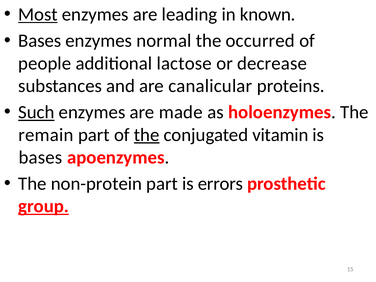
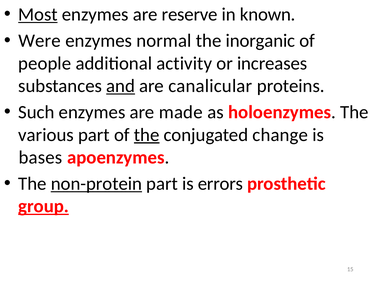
leading: leading -> reserve (190, 14)
Bases: Bases -> Were (40, 41)
occurred: occurred -> inorganic (260, 41)
lactose: lactose -> activity (184, 63)
decrease: decrease -> increases (272, 63)
and underline: none -> present (121, 86)
Such underline: present -> none (36, 112)
remain: remain -> various (46, 135)
vitamin: vitamin -> change (280, 135)
non-protein underline: none -> present (96, 184)
